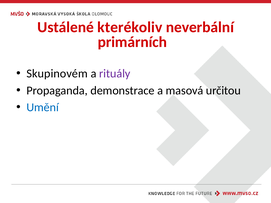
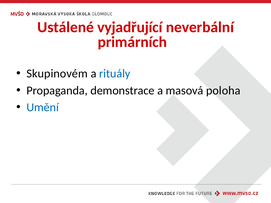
kterékoliv: kterékoliv -> vyjadřující (130, 27)
rituály colour: purple -> blue (115, 74)
určitou: určitou -> poloha (223, 91)
